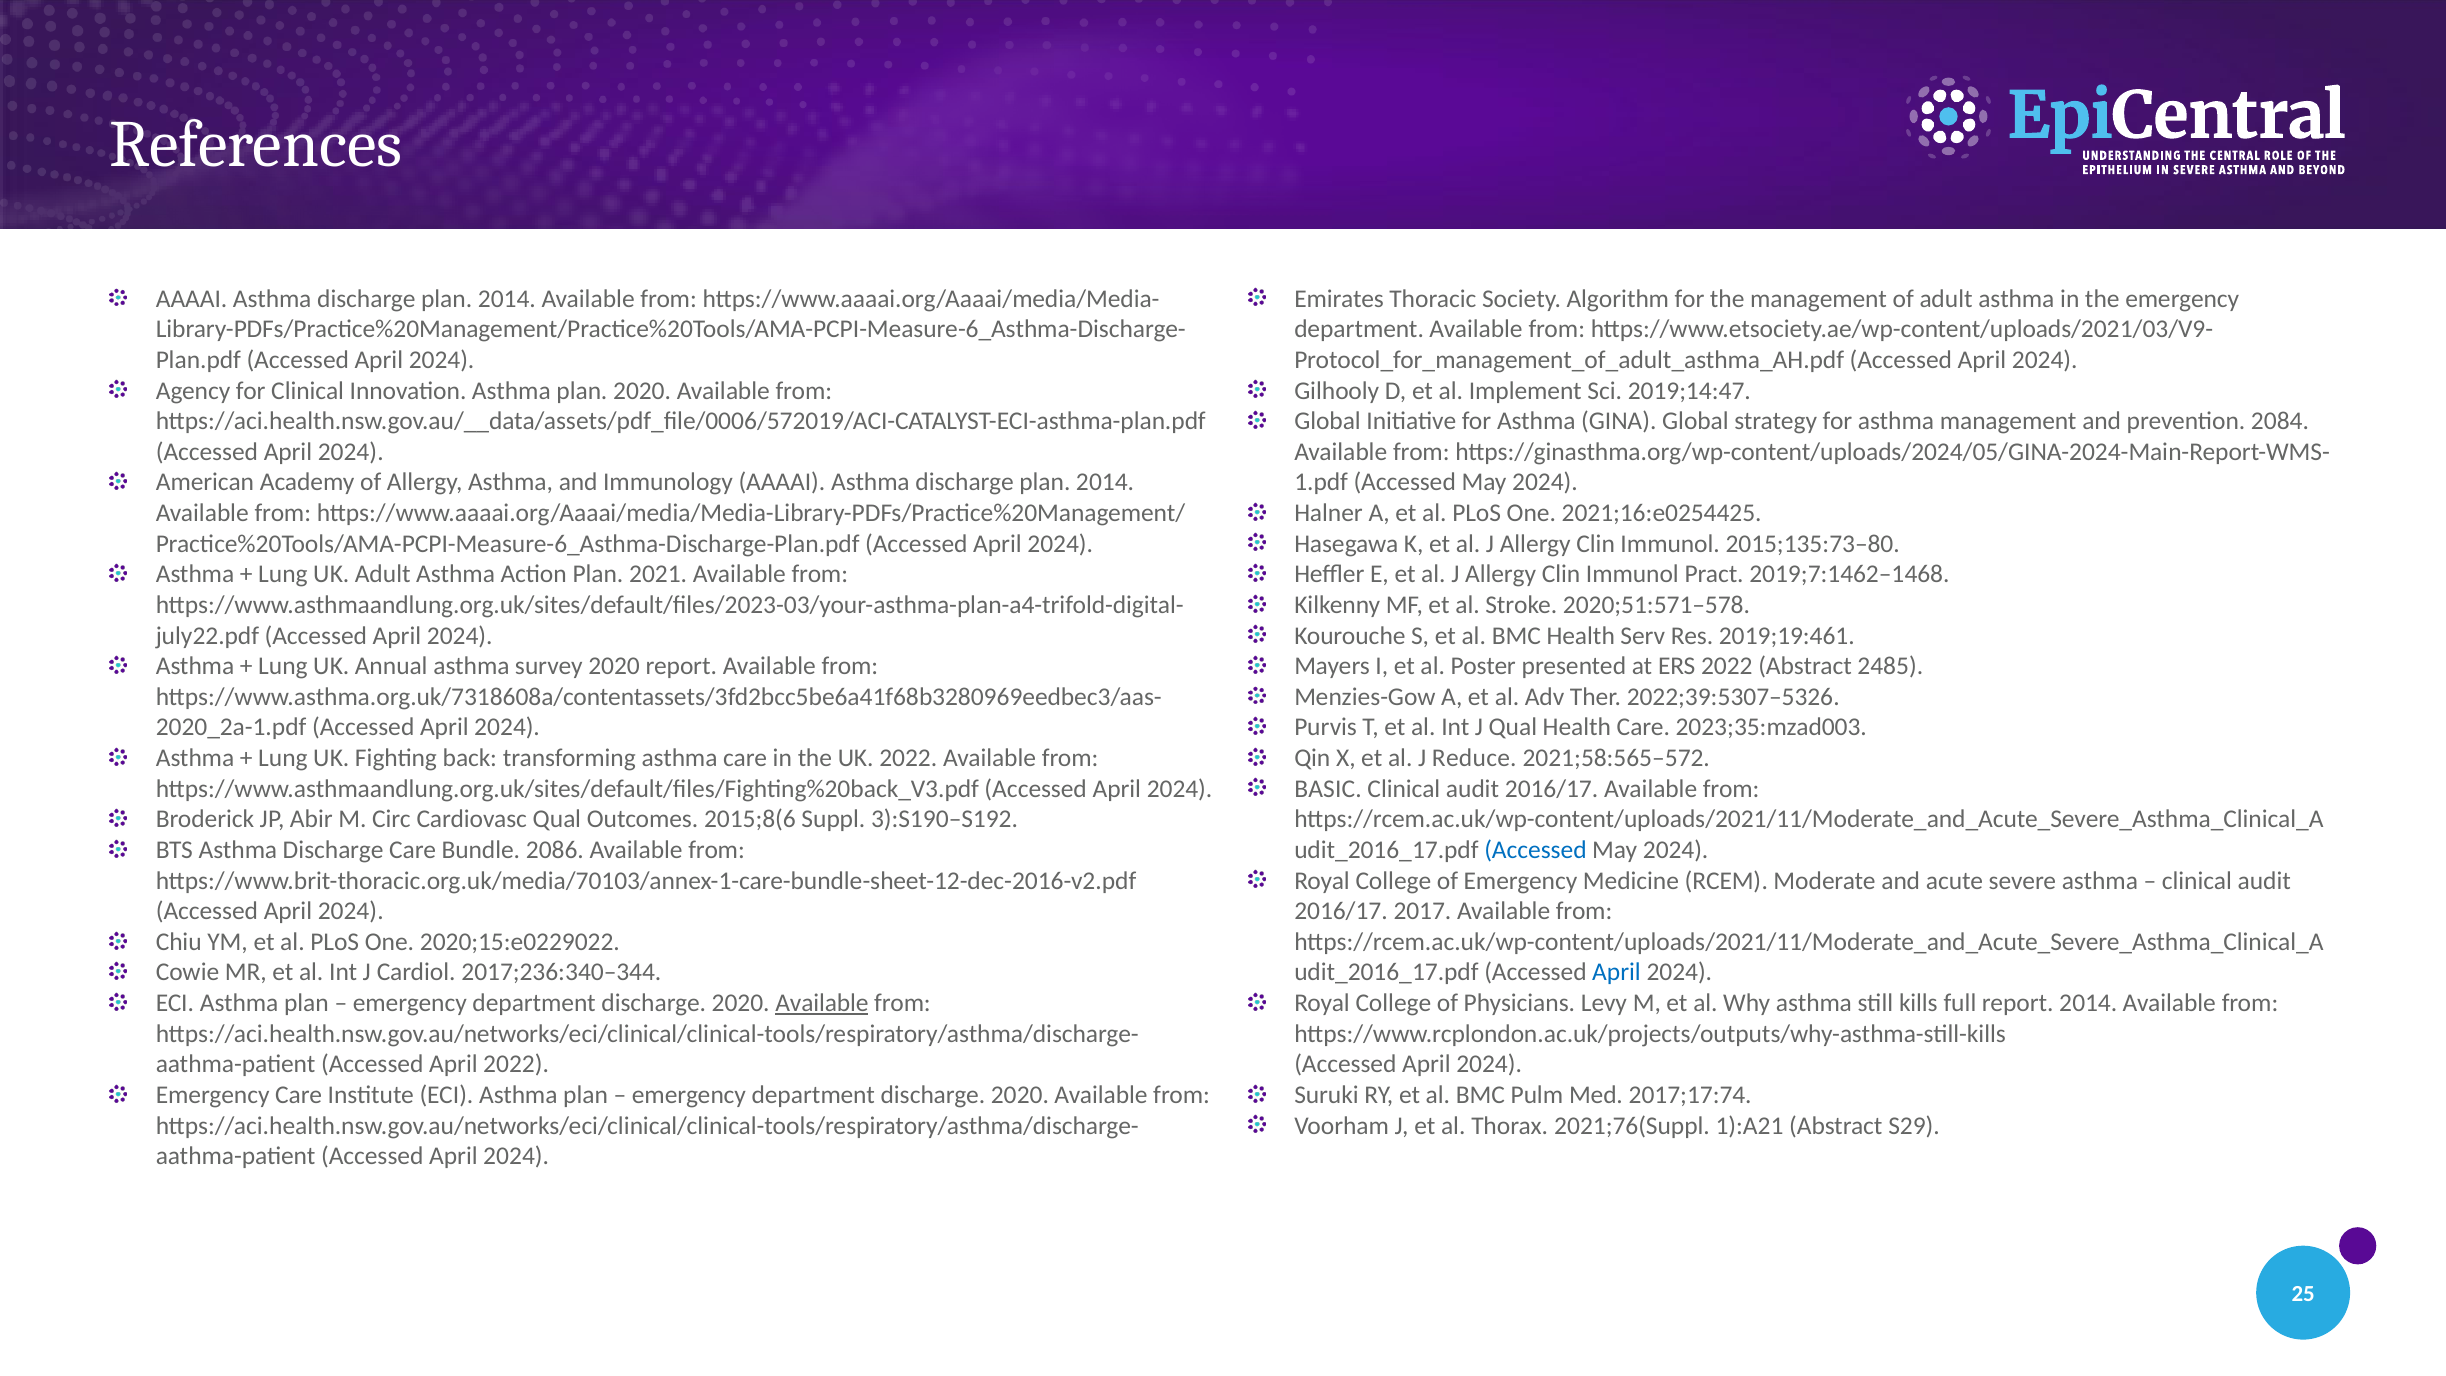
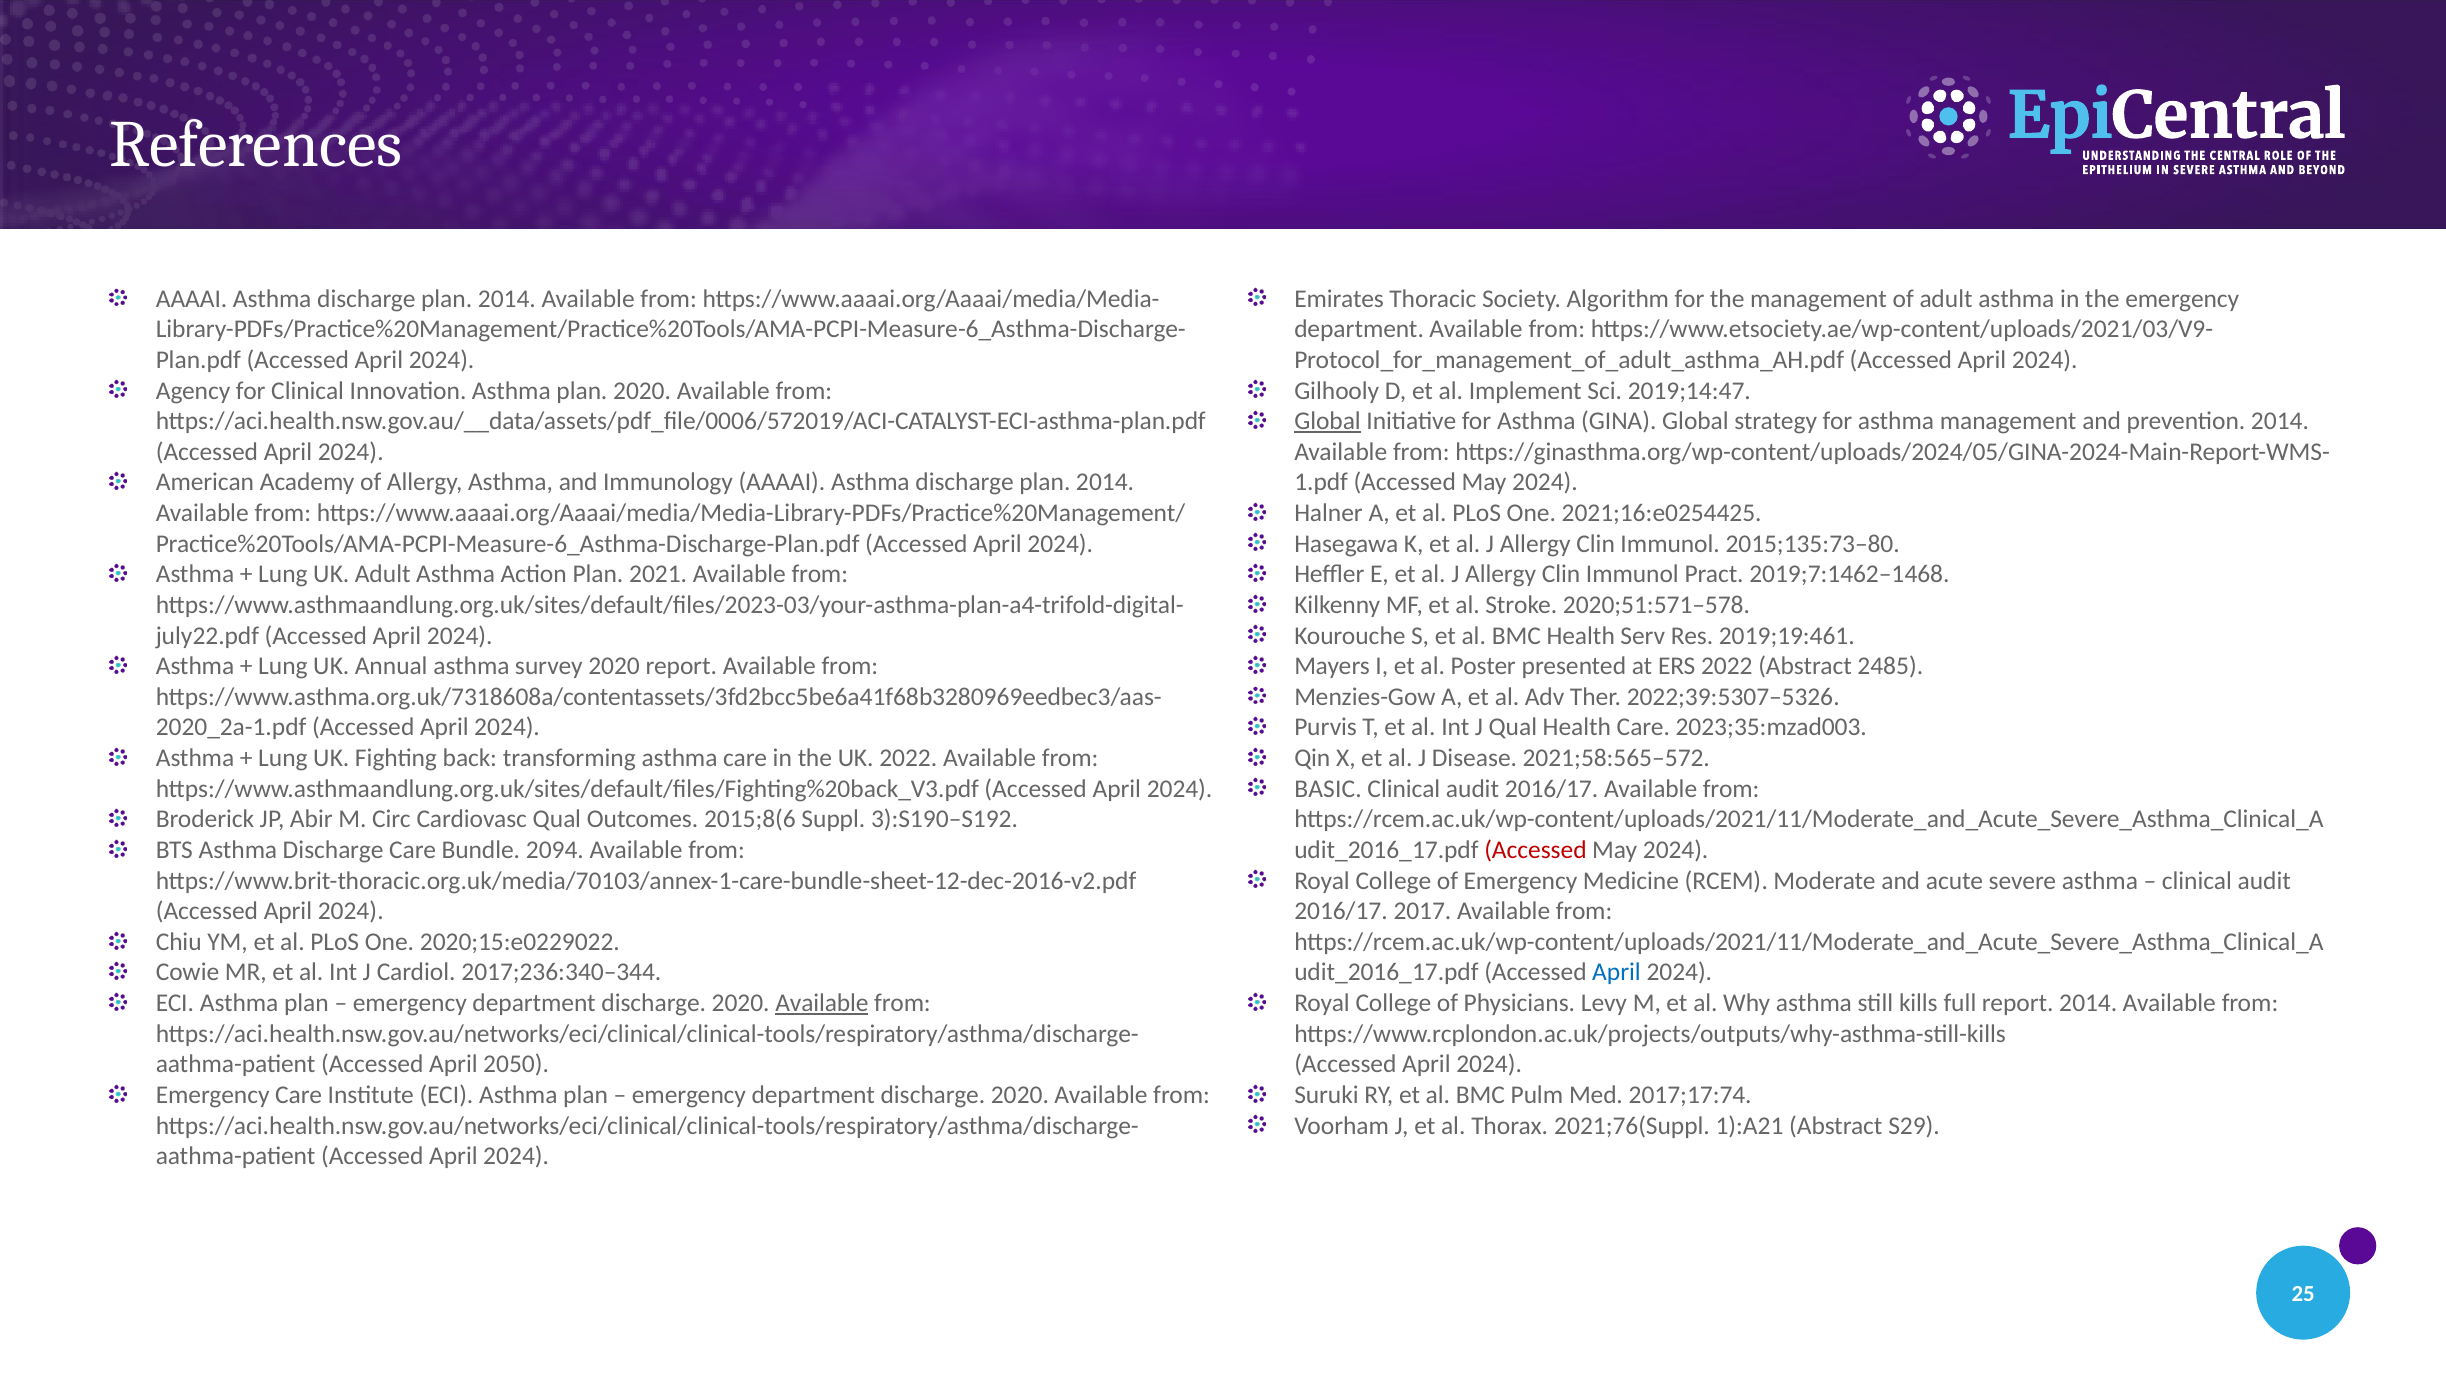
Global underline: none -> present (1328, 421)
prevention 2084: 2084 -> 2014 (2280, 421)
Reduce: Reduce -> Disease (1474, 758)
Accessed colour: blue -> red (1535, 850)
2086: 2086 -> 2094 (555, 850)
April 2022: 2022 -> 2050 (516, 1064)
